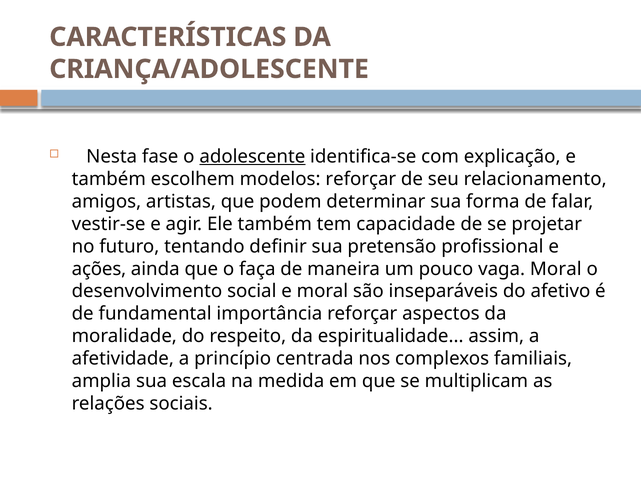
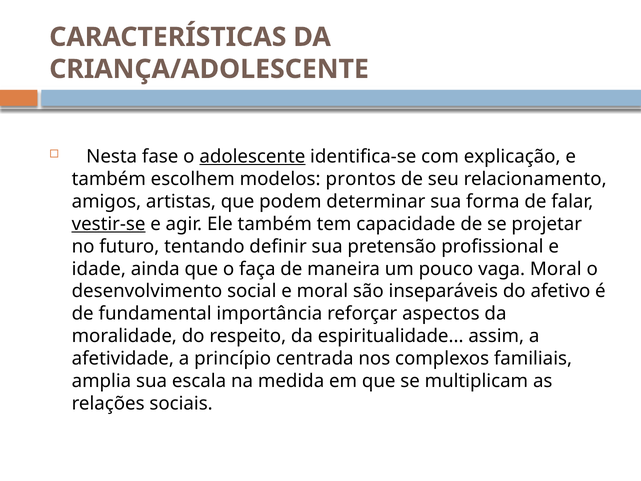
modelos reforçar: reforçar -> prontos (361, 179)
vestir-se underline: none -> present (109, 224)
ações: ações -> idade (99, 269)
